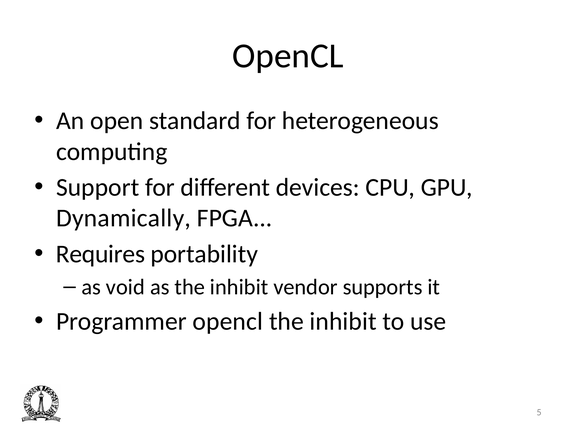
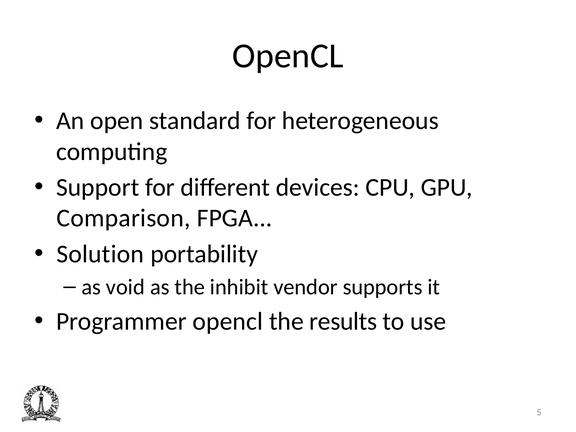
Dynamically: Dynamically -> Comparison (124, 218)
Requires: Requires -> Solution (100, 254)
inhibit: inhibit -> results (343, 321)
